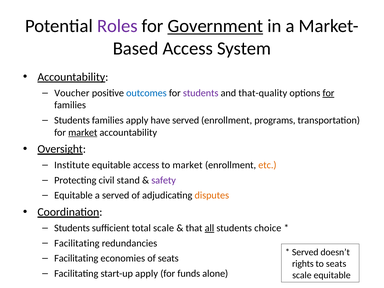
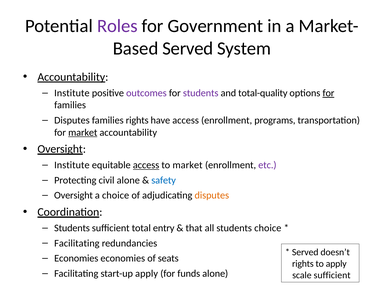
Government underline: present -> none (215, 26)
Access: Access -> Served (188, 48)
Voucher: Voucher -> Institute (72, 93)
outcomes colour: blue -> purple (146, 93)
that-quality: that-quality -> total-quality (263, 93)
Students: Students -> Disputes (72, 120)
families apply: apply -> rights (137, 120)
have served: served -> access (186, 120)
access underline: none -> present (146, 165)
etc colour: orange -> purple (267, 165)
civil stand: stand -> alone (128, 180)
safety colour: purple -> blue (164, 180)
Equitable: Equitable -> Oversight (73, 195)
a served: served -> choice (116, 195)
total scale: scale -> entry (164, 228)
all underline: present -> none (209, 228)
Facilitating: Facilitating -> Economies (76, 258)
to seats: seats -> apply (336, 264)
scale equitable: equitable -> sufficient (332, 275)
